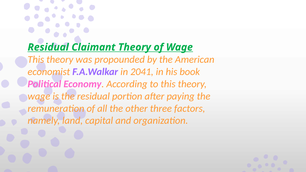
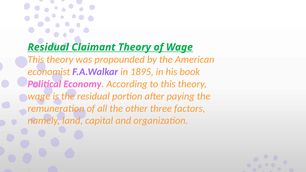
2041: 2041 -> 1895 (142, 72)
